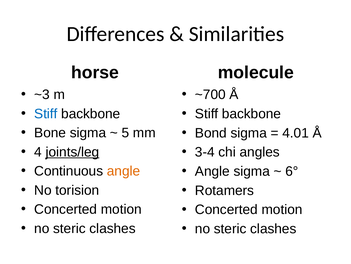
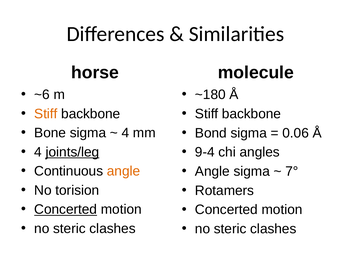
~3: ~3 -> ~6 (42, 94)
~700: ~700 -> ~180 (210, 94)
Stiff colour: blue -> orange (46, 113)
5: 5 -> 4 (125, 133)
4.01: 4.01 -> 0.06 (296, 133)
3-4: 3-4 -> 9-4 (205, 152)
6°: 6° -> 7° (292, 171)
Concerted underline: none -> present (66, 209)
